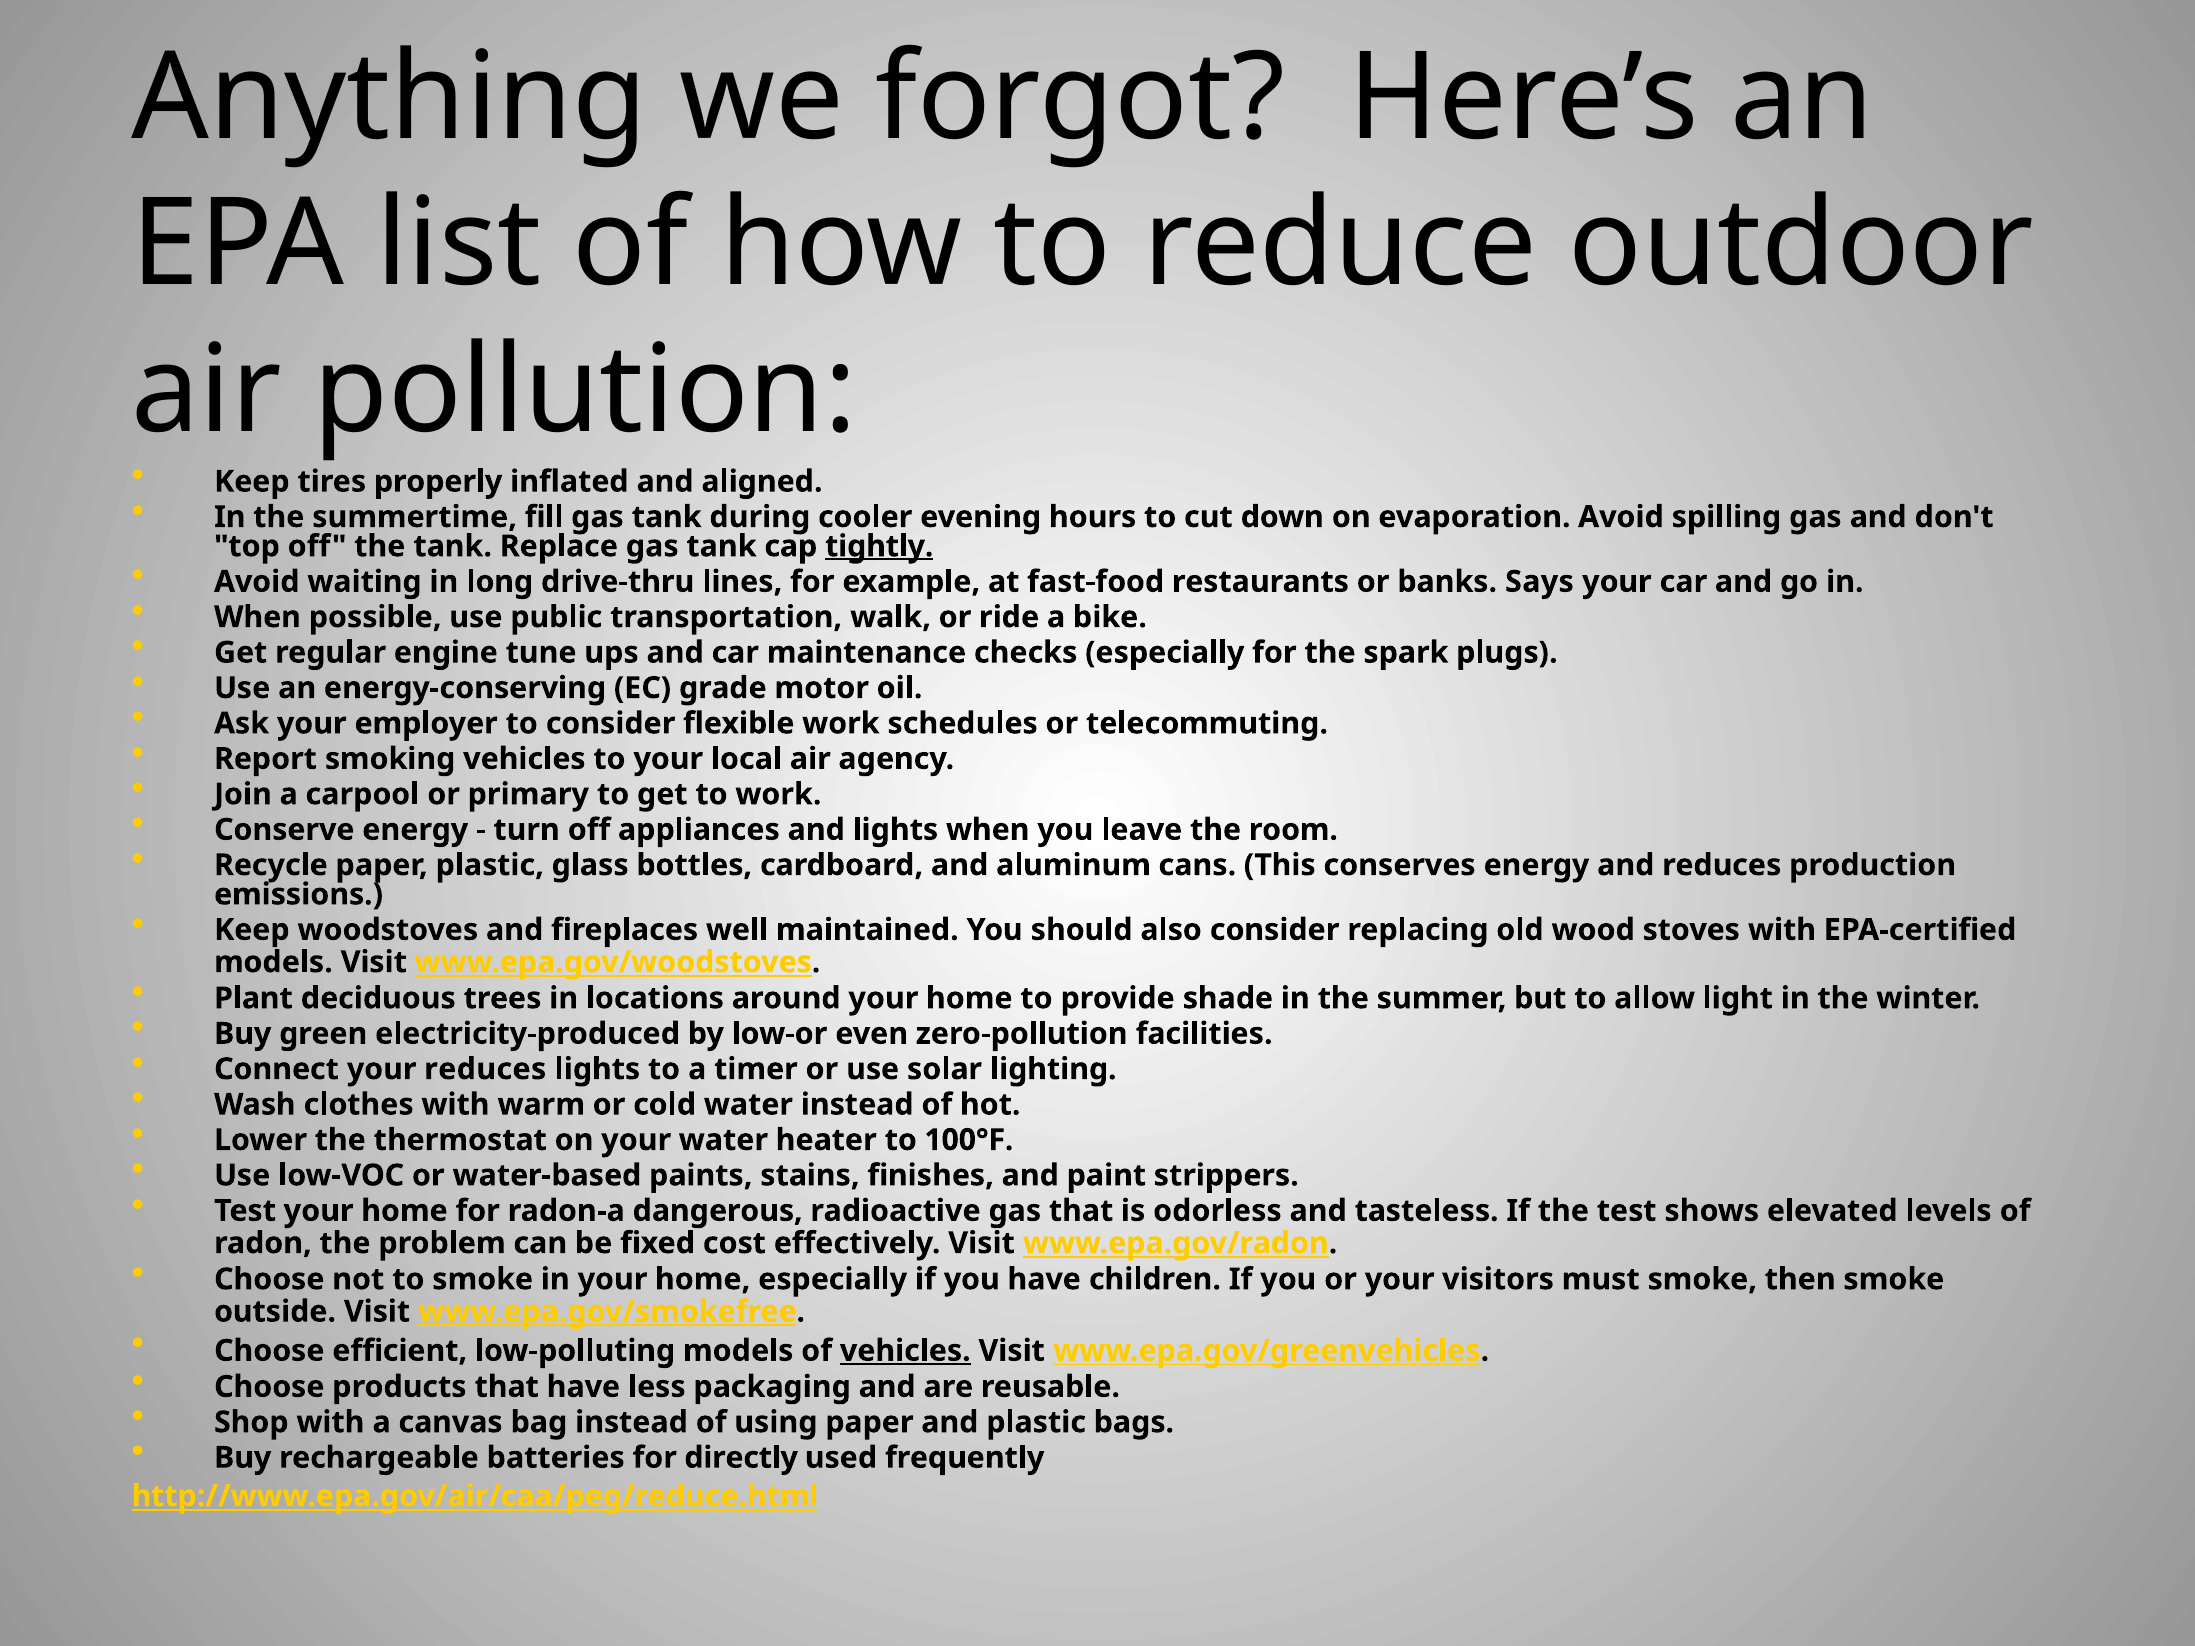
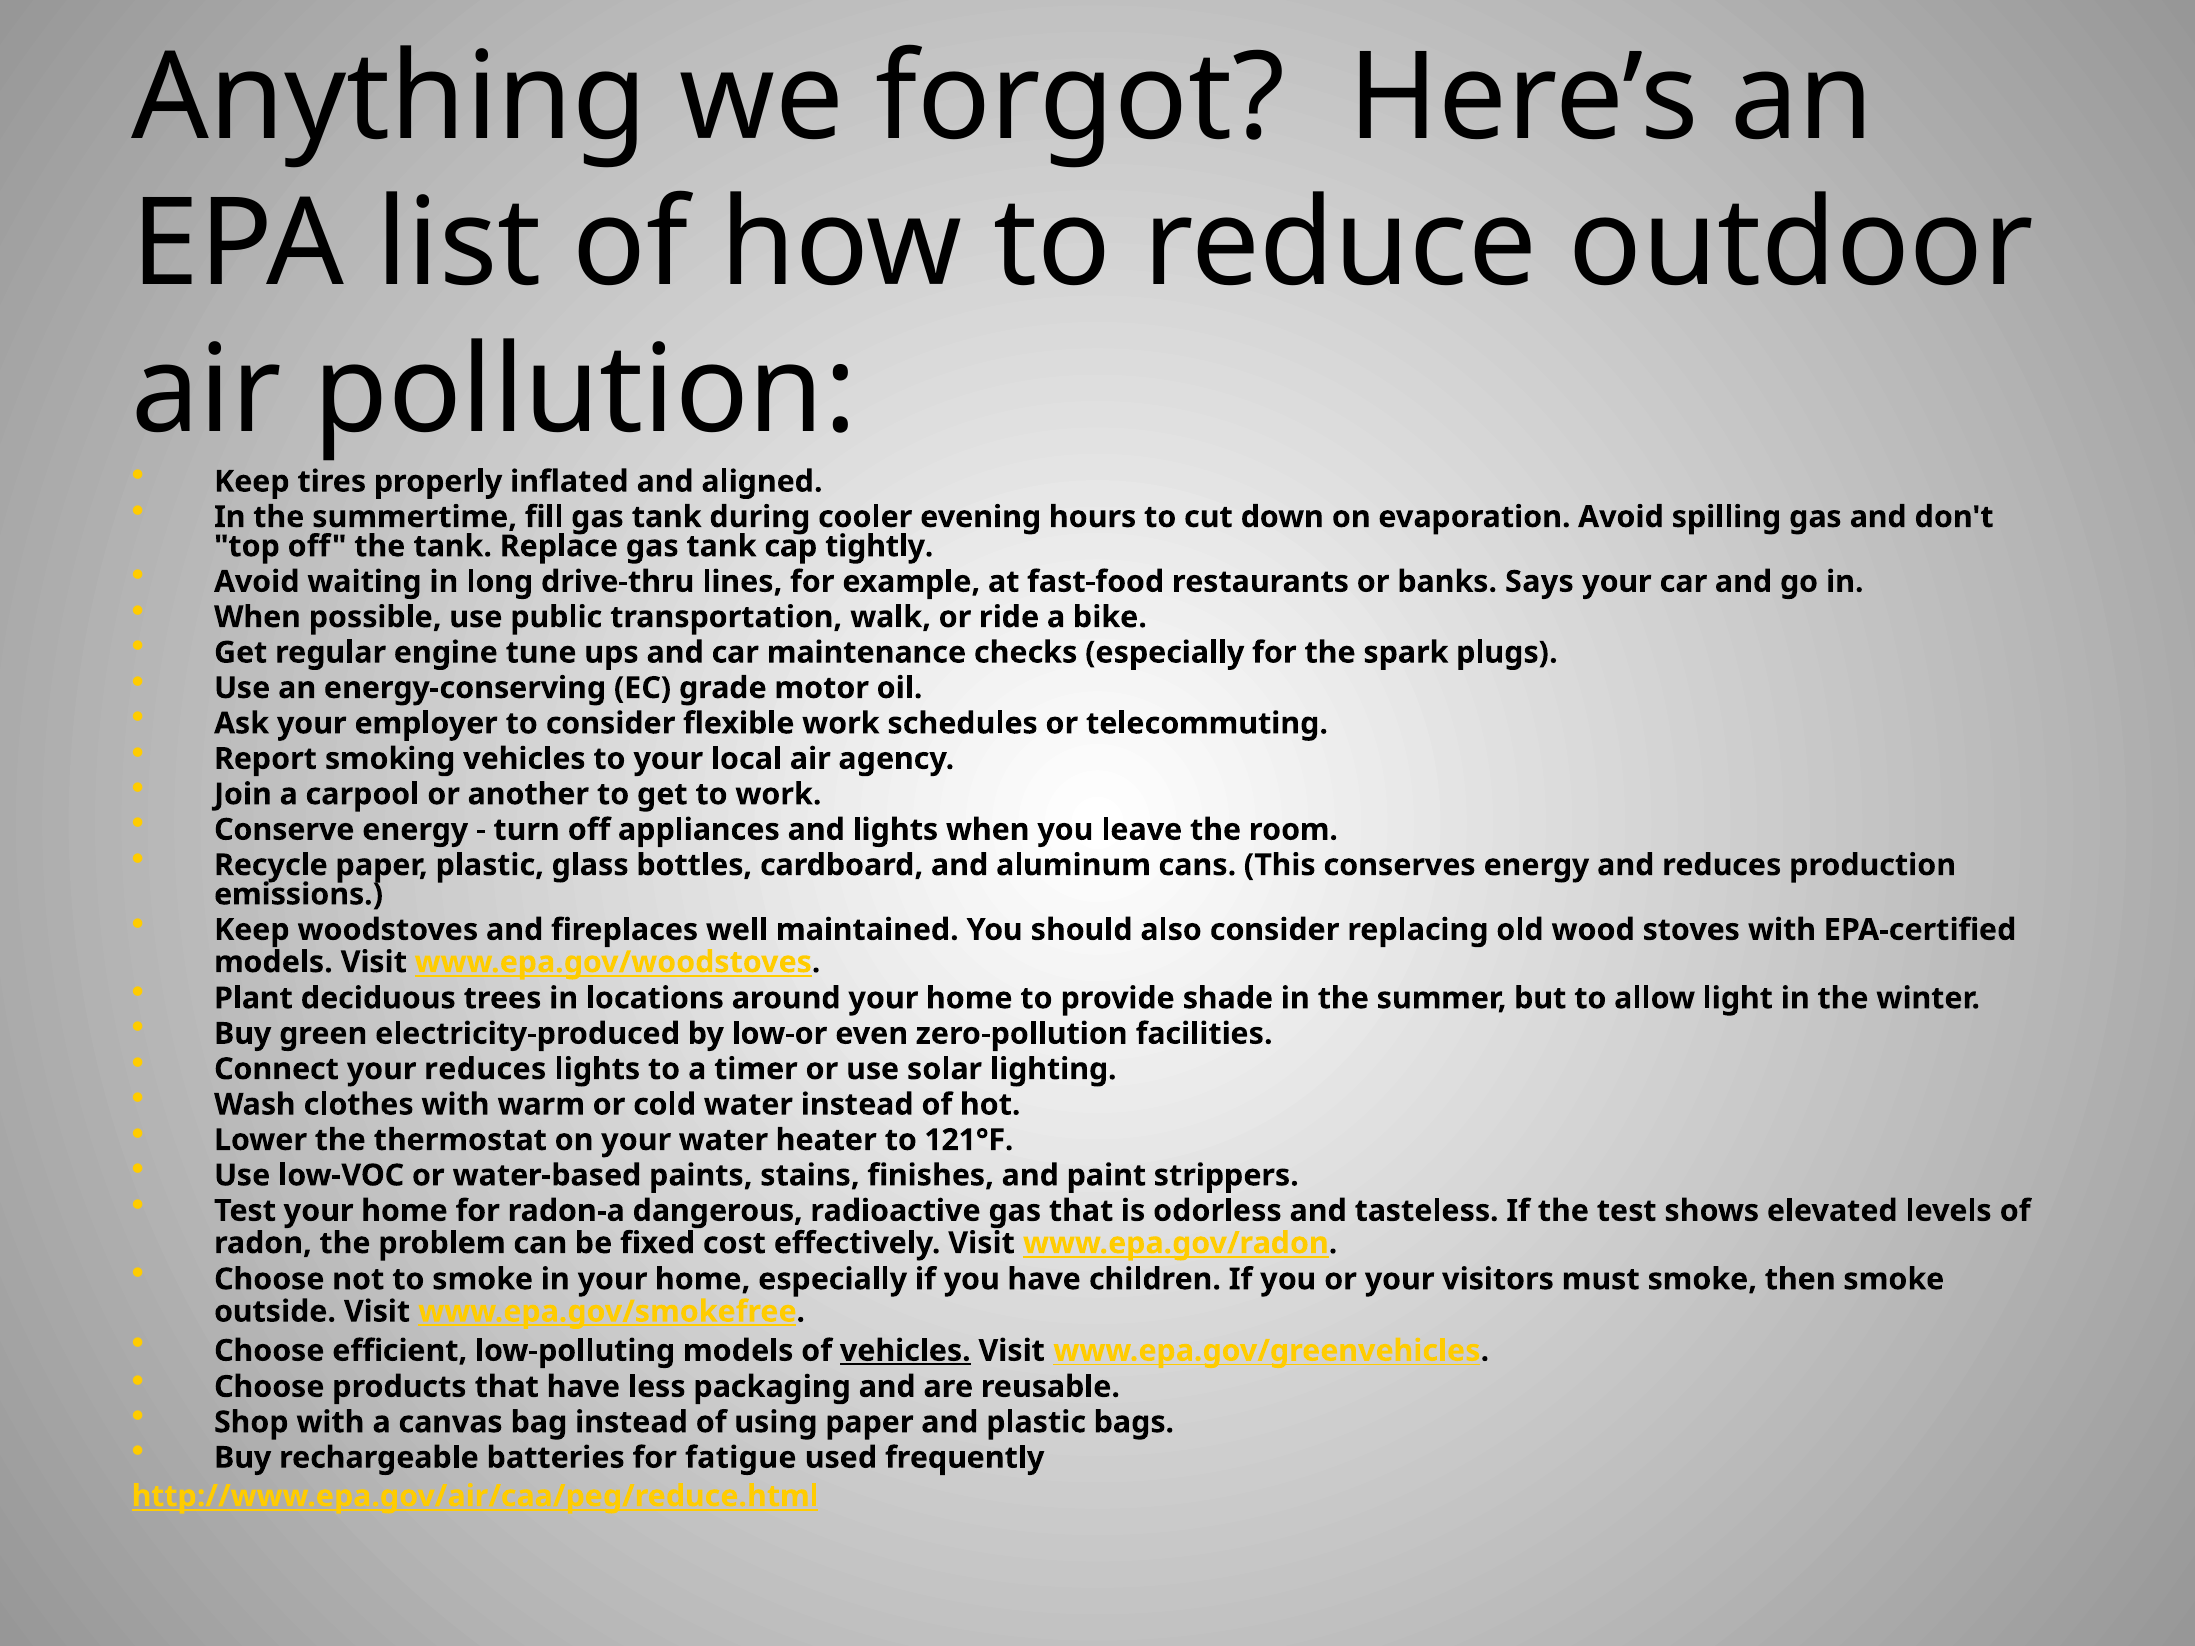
tightly underline: present -> none (879, 546)
primary: primary -> another (528, 794)
100°F: 100°F -> 121°F (969, 1140)
directly: directly -> fatigue (741, 1458)
